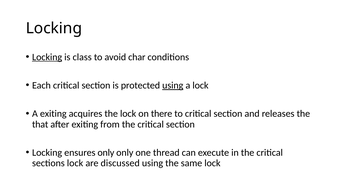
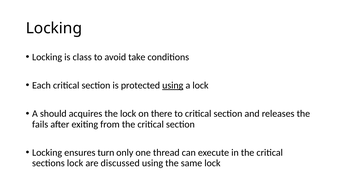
Locking underline: present -> none (47, 57)
char: char -> take (137, 57)
A exiting: exiting -> should (53, 114)
that: that -> fails (40, 124)
ensures only: only -> turn (106, 153)
